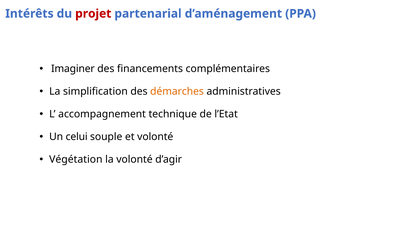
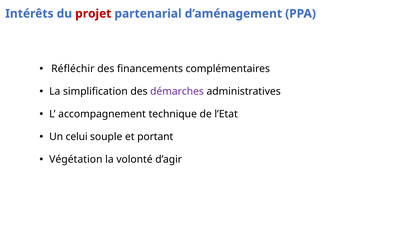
Imaginer: Imaginer -> Réfléchir (73, 69)
démarches colour: orange -> purple (177, 91)
et volonté: volonté -> portant (155, 137)
